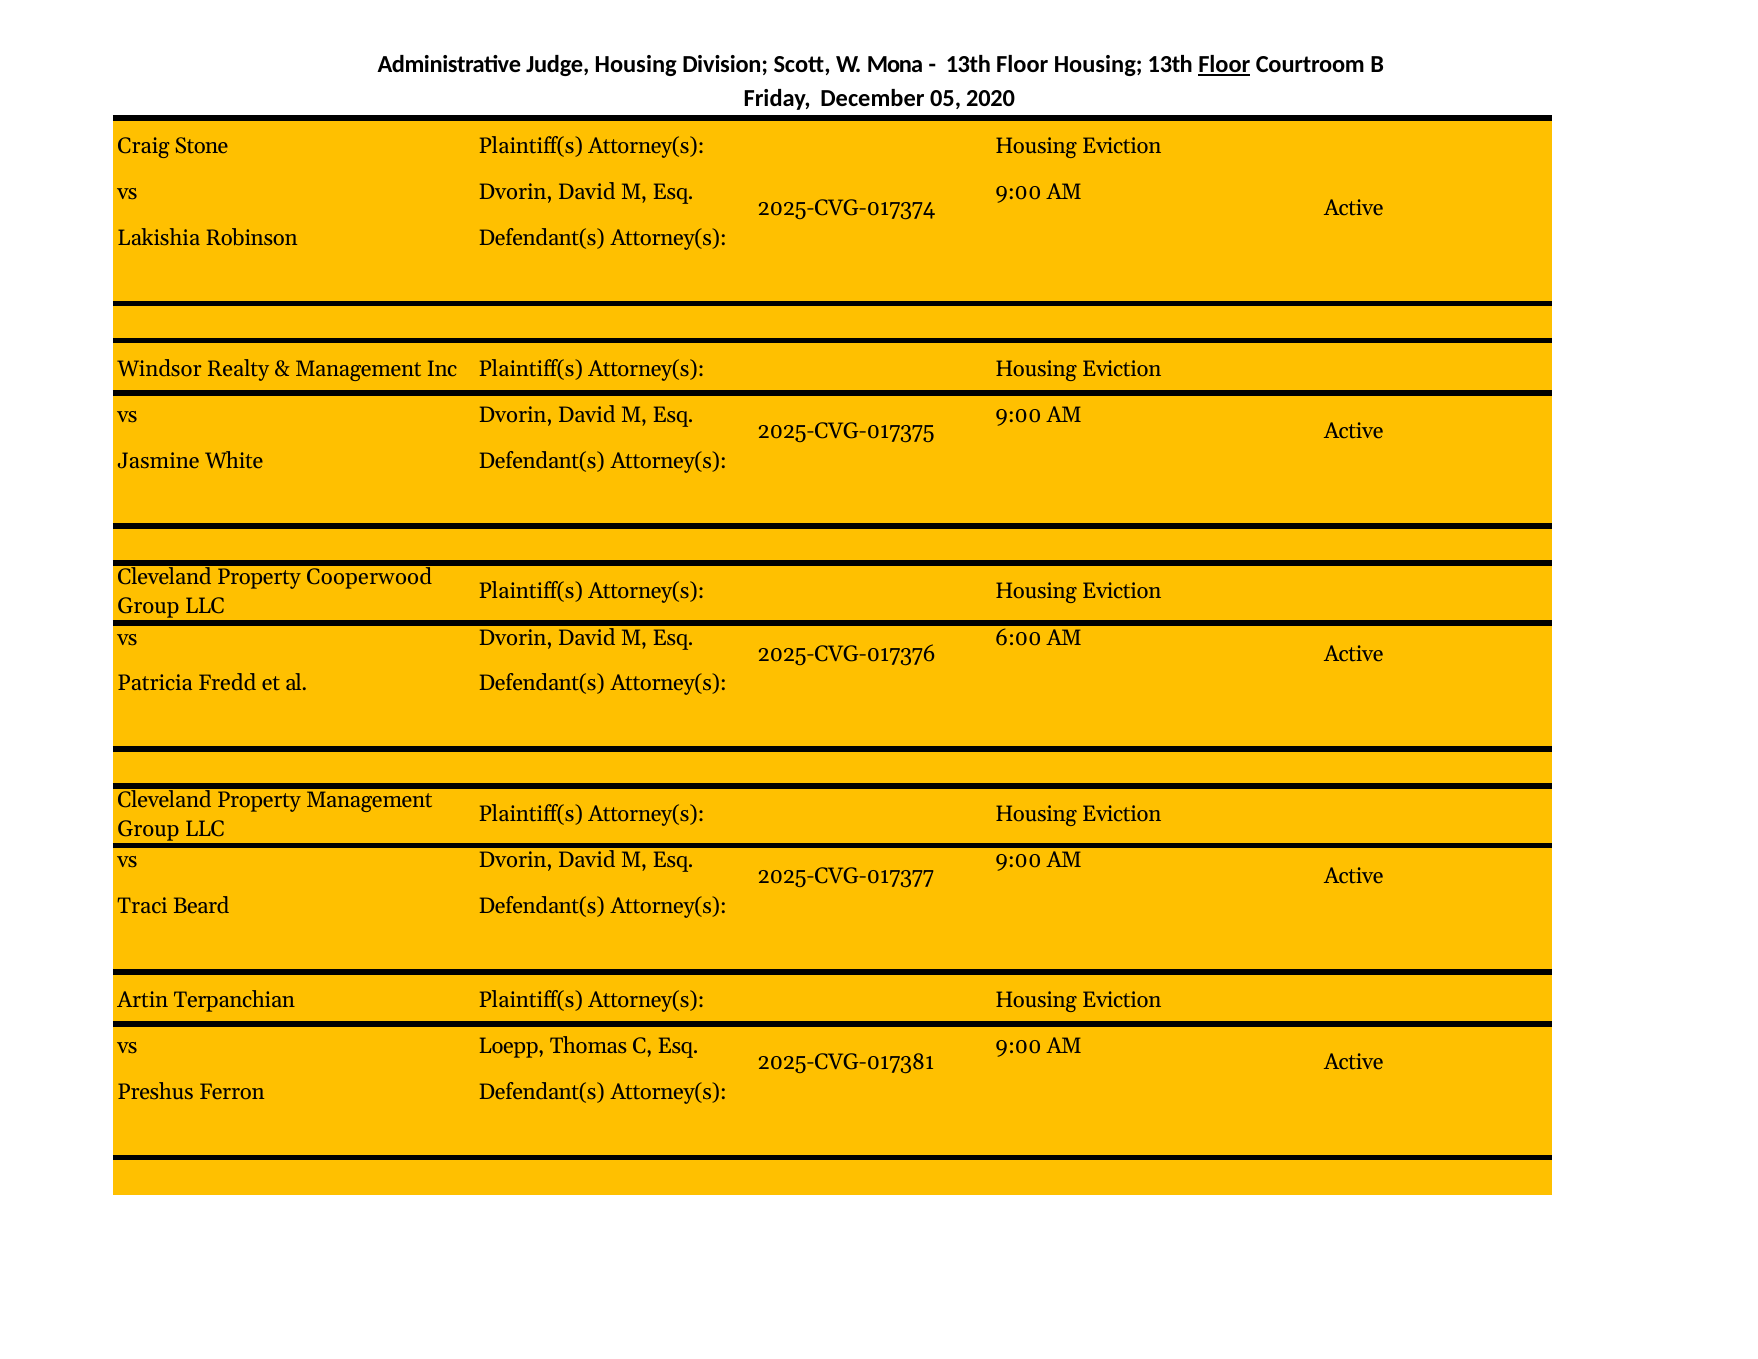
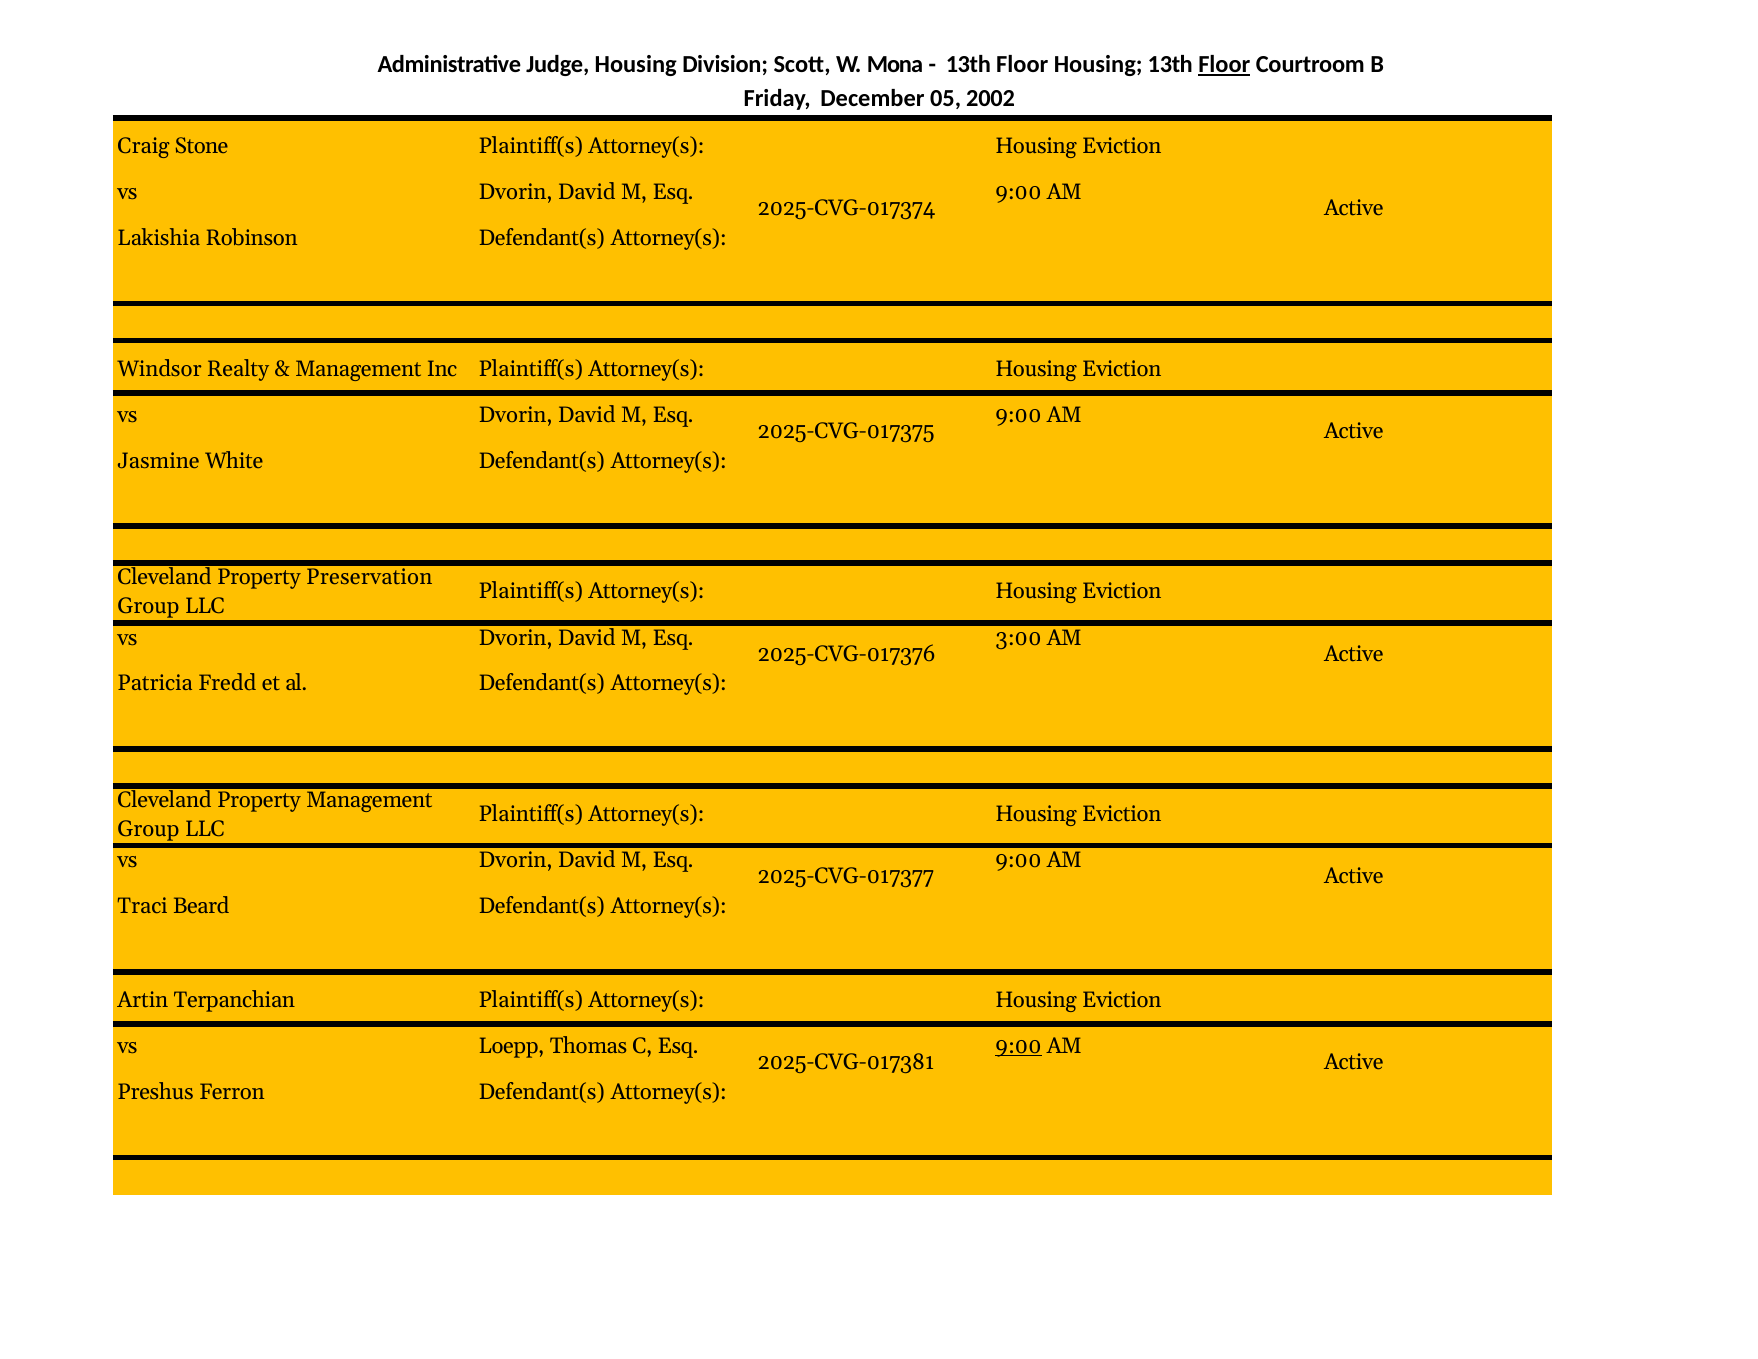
2020: 2020 -> 2002 (991, 98)
Cooperwood: Cooperwood -> Preservation (369, 577)
6:00: 6:00 -> 3:00 (1018, 637)
9:00 underline: none -> present (1019, 1046)
